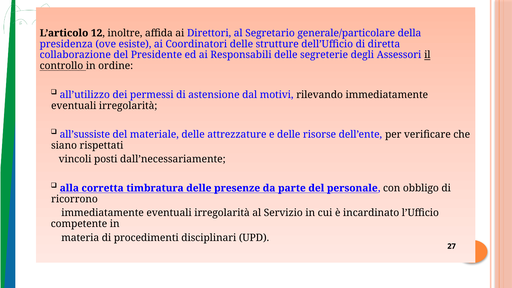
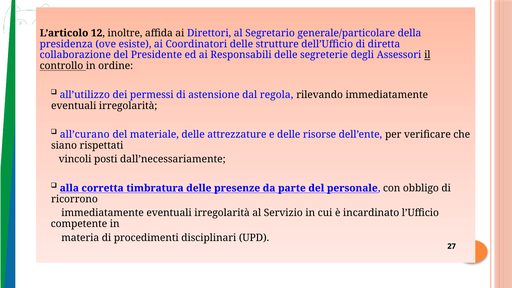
motivi: motivi -> regola (277, 95)
all’sussiste: all’sussiste -> all’curano (85, 135)
